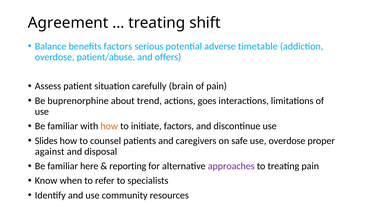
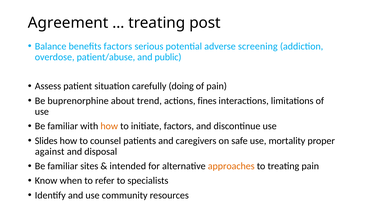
shift: shift -> post (205, 23)
timetable: timetable -> screening (258, 46)
offers: offers -> public (168, 57)
brain: brain -> doing (181, 86)
goes: goes -> fines (207, 101)
use overdose: overdose -> mortality (287, 140)
here: here -> sites (89, 166)
reporting: reporting -> intended (128, 166)
approaches colour: purple -> orange (231, 166)
